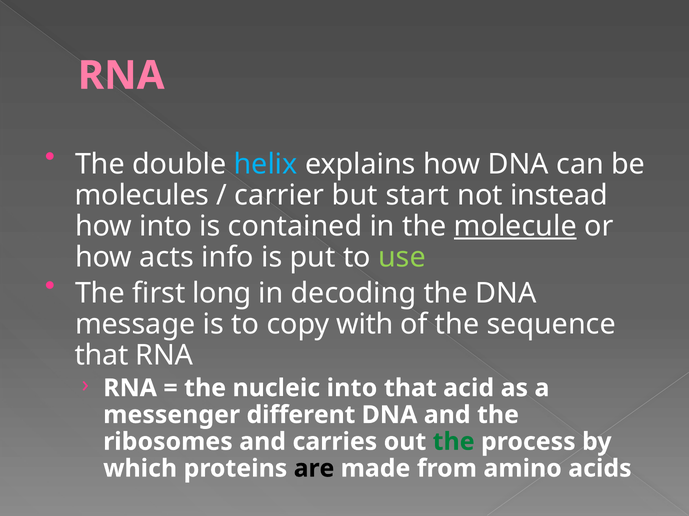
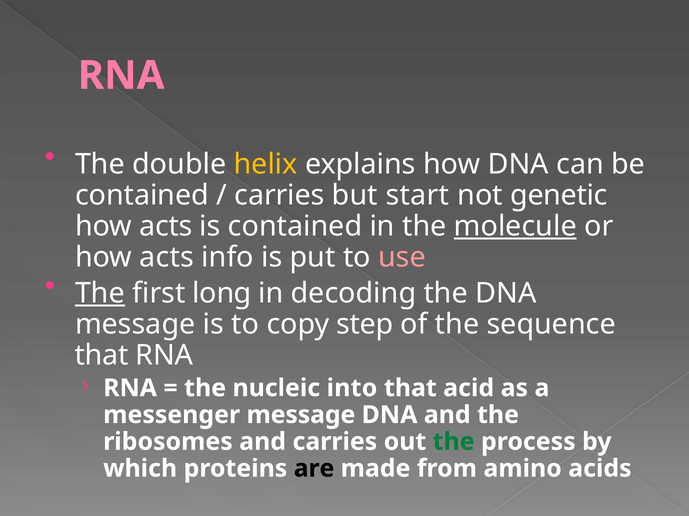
helix colour: light blue -> yellow (266, 164)
molecules: molecules -> contained (142, 195)
carrier: carrier -> carries (280, 195)
instead: instead -> genetic (559, 195)
into: into -> acts (166, 226)
use colour: light green -> pink (402, 258)
The underline: none -> present (100, 294)
with: with -> step (365, 325)
messenger different: different -> message (301, 415)
